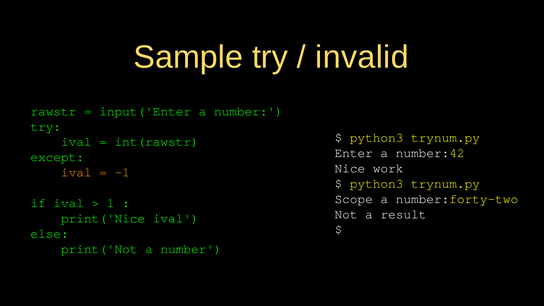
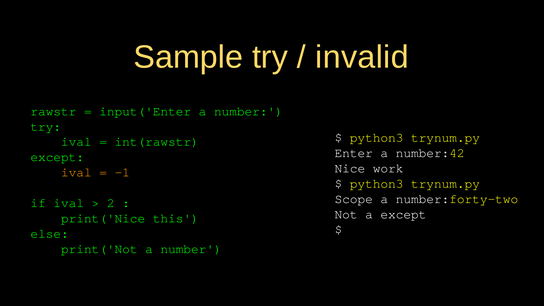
1: 1 -> 2 (111, 203)
a result: result -> except (403, 214)
print('Nice ival: ival -> this (176, 218)
